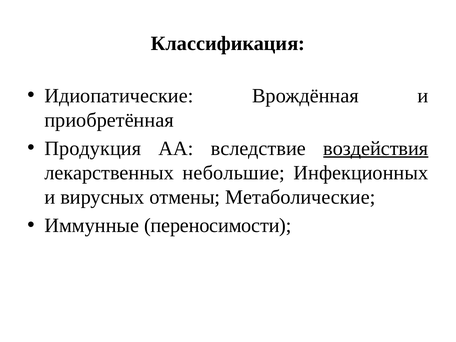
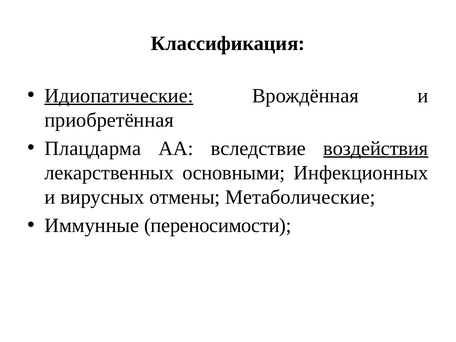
Идиопатические underline: none -> present (119, 96)
Продукция: Продукция -> Плацдарма (93, 148)
небольшие: небольшие -> основными (234, 173)
